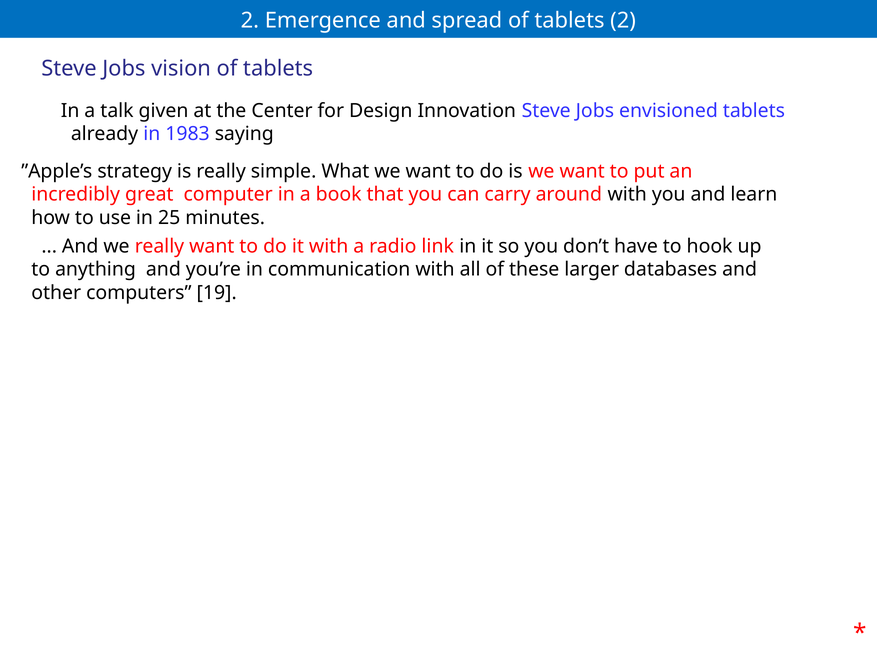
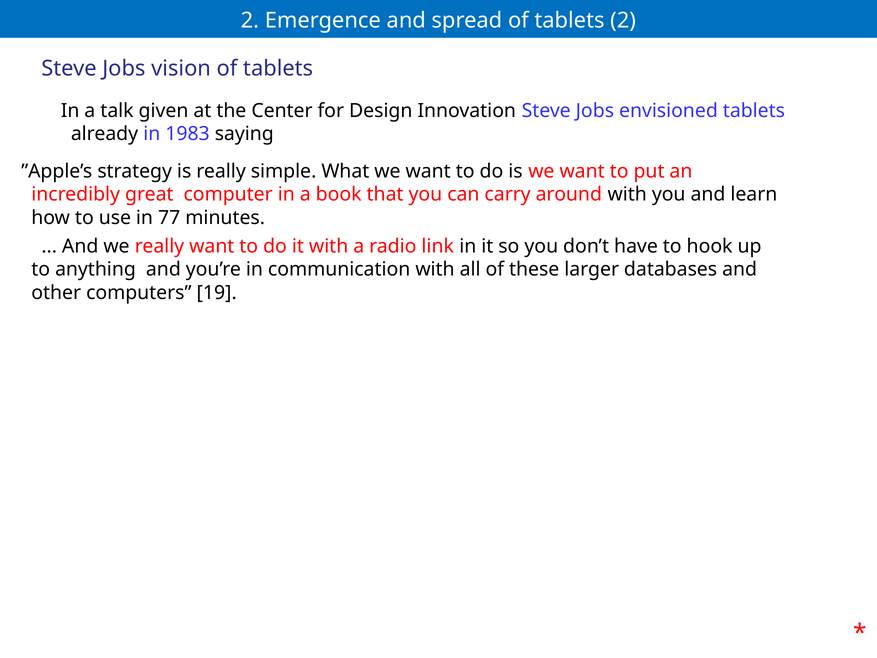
25: 25 -> 77 (169, 218)
